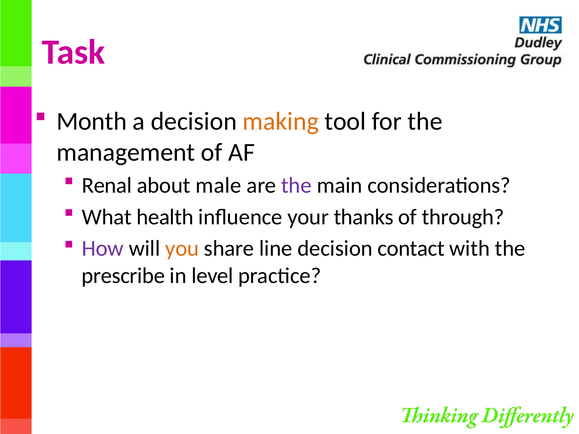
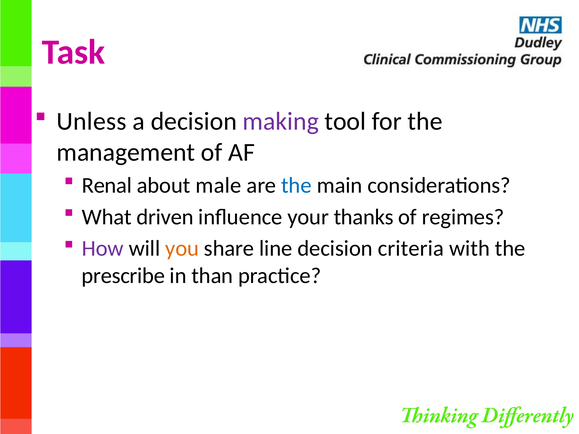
Month: Month -> Unless (91, 121)
making colour: orange -> purple (281, 121)
the colour: purple -> blue (296, 186)
health: health -> driven (165, 217)
through: through -> regimes (463, 217)
contact: contact -> criteria (411, 249)
level: level -> than (212, 276)
